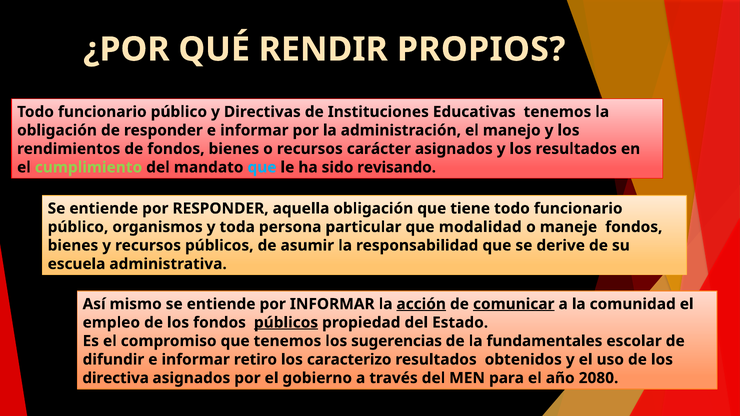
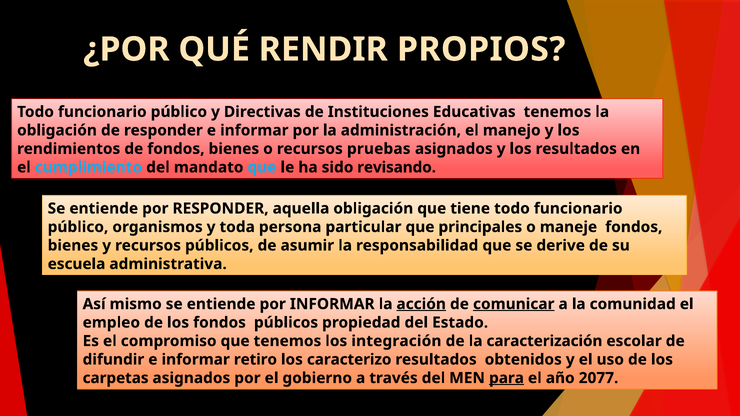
carácter: carácter -> pruebas (379, 149)
cumplimiento colour: light green -> light blue (89, 167)
modalidad: modalidad -> principales (480, 227)
públicos underline: present -> none (286, 323)
sugerencias: sugerencias -> integración (396, 341)
fundamentales: fundamentales -> caracterización (544, 341)
directiva: directiva -> carpetas (116, 378)
para underline: none -> present (506, 378)
2080: 2080 -> 2077 (599, 378)
